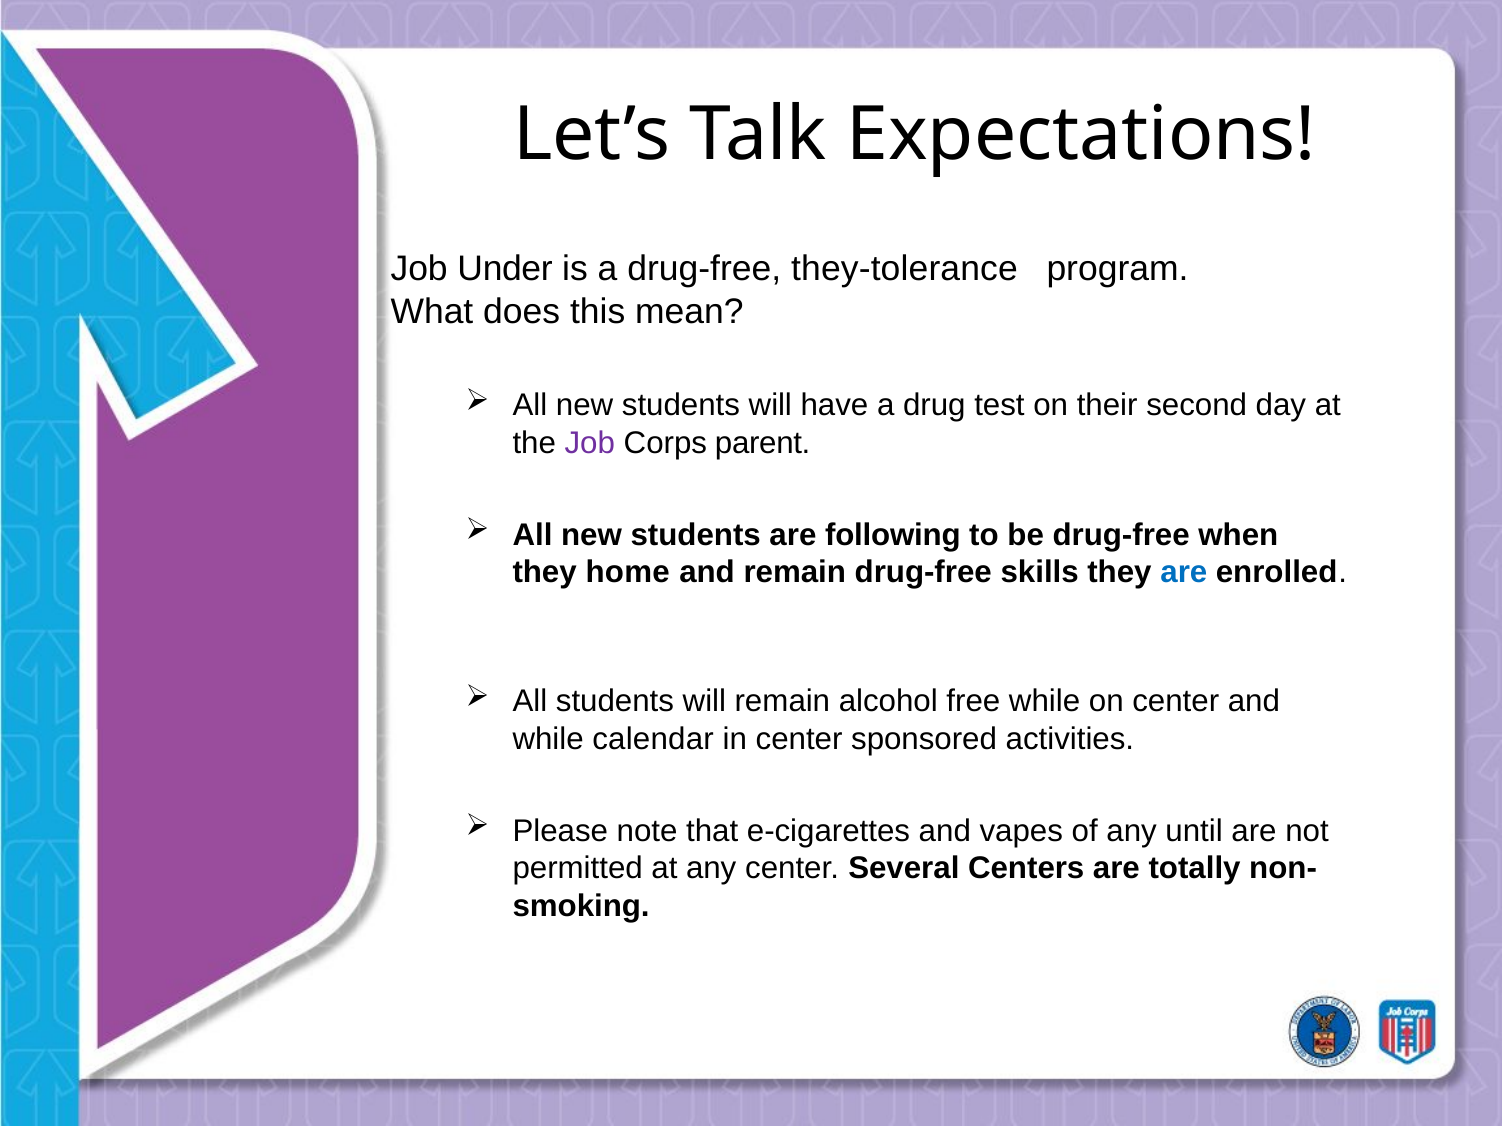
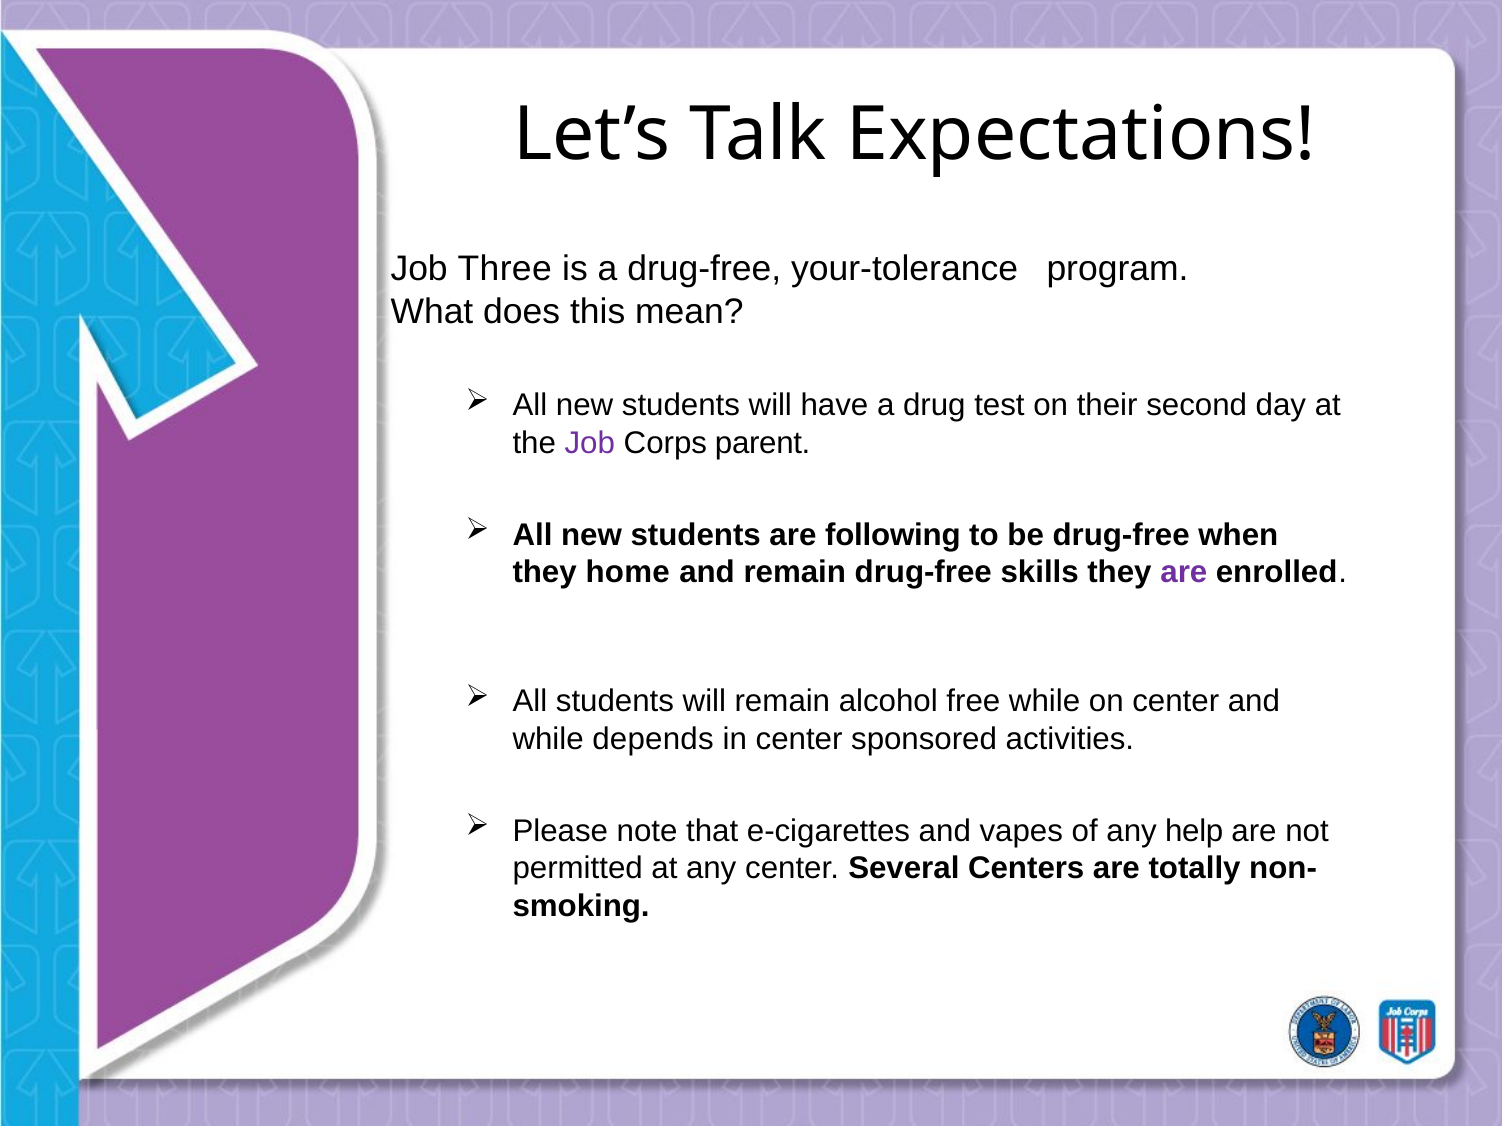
Under: Under -> Three (505, 269)
they-tolerance: they-tolerance -> your-tolerance (905, 269)
are colour: blue -> purple (1184, 573)
calendar: calendar -> depends (653, 739)
until: until -> help (1194, 831)
